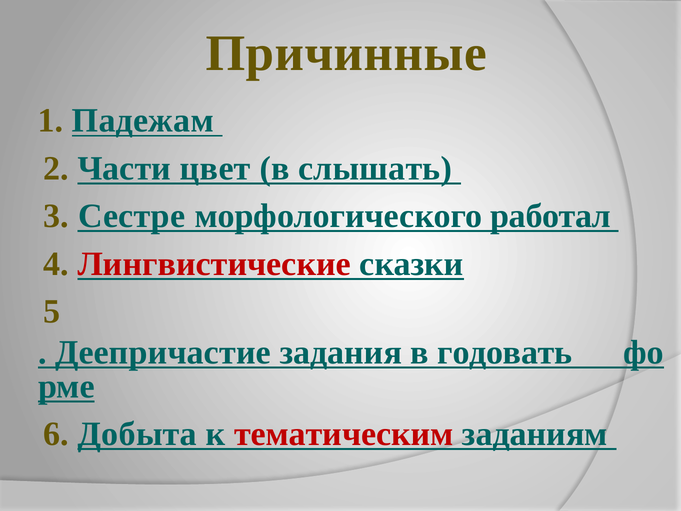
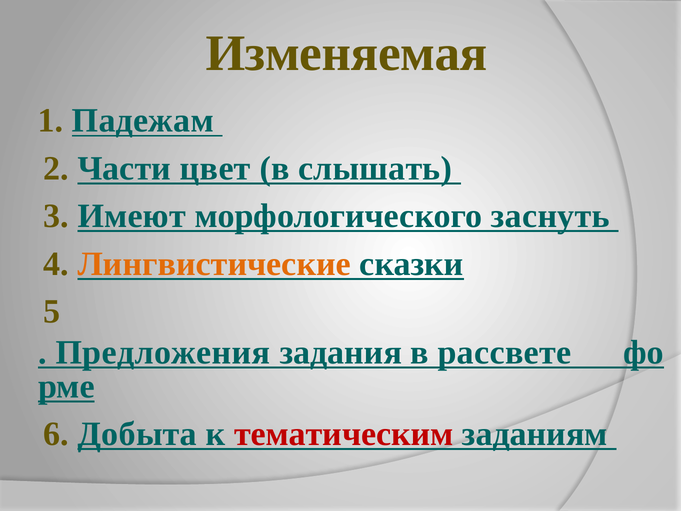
Причинные: Причинные -> Изменяемая (347, 53)
Сестре: Сестре -> Имеют (132, 216)
работал: работал -> заснуть (550, 216)
Лингвистические colour: red -> orange (214, 264)
Деепричастие: Деепричастие -> Предложения (163, 352)
годовать: годовать -> рассвете (505, 352)
